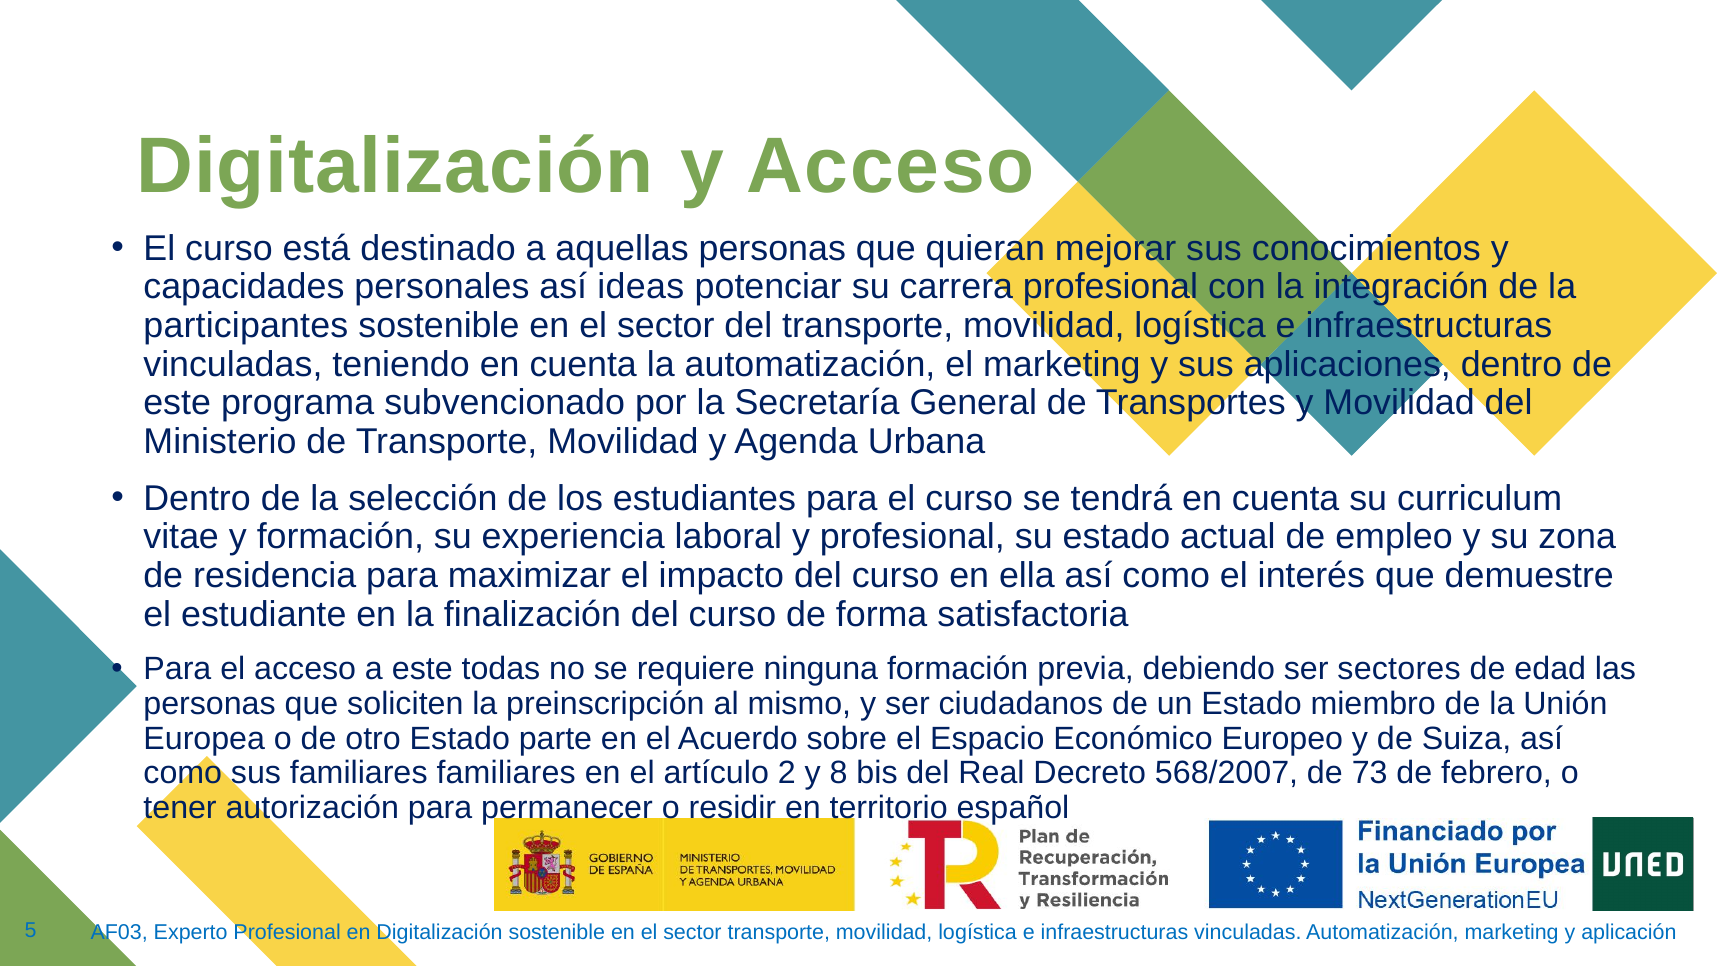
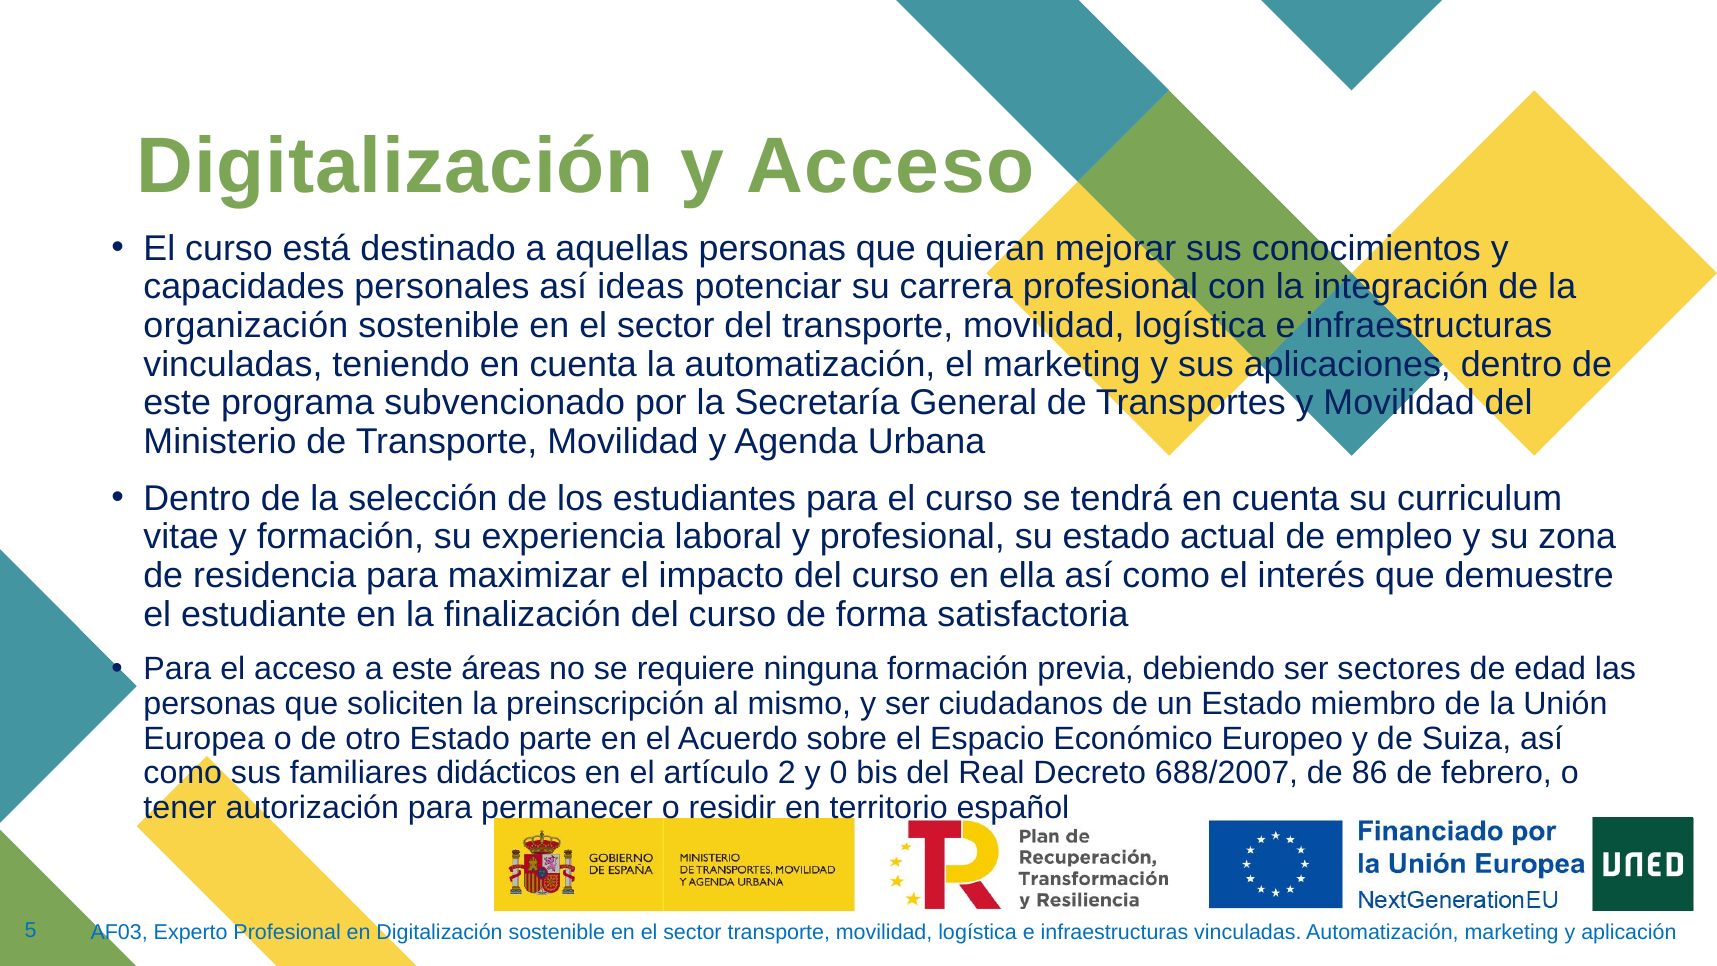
participantes: participantes -> organización (246, 326)
todas: todas -> áreas (501, 669)
familiares familiares: familiares -> didácticos (506, 773)
8: 8 -> 0 (839, 773)
568/2007: 568/2007 -> 688/2007 (1227, 773)
73: 73 -> 86 (1370, 773)
